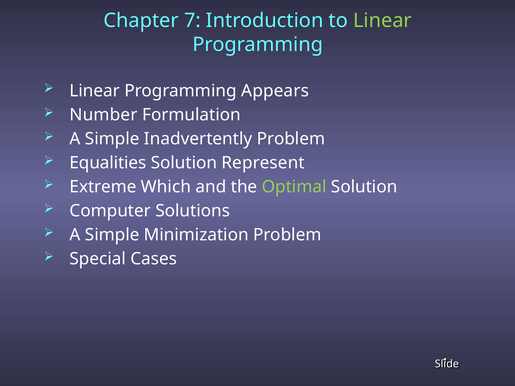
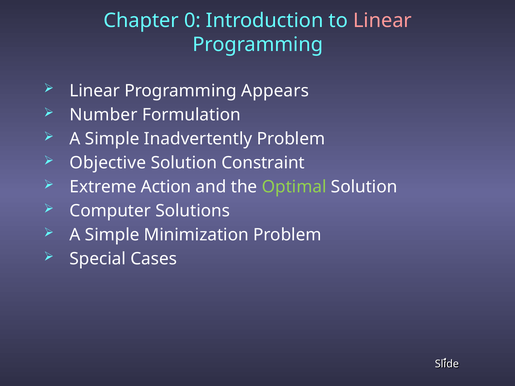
7: 7 -> 0 (192, 21)
Linear colour: light green -> pink (383, 21)
Equalities: Equalities -> Objective (108, 163)
Represent: Represent -> Constraint (263, 163)
Which: Which -> Action (166, 187)
